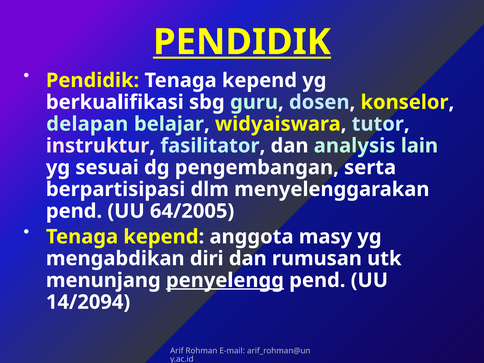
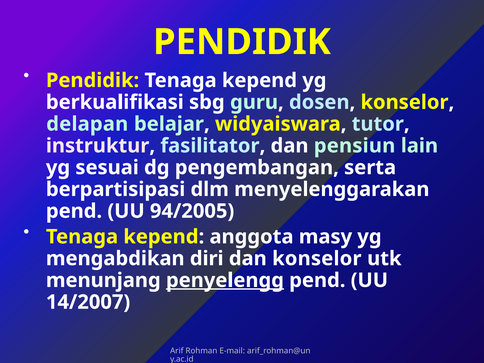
PENDIDIK underline: present -> none (242, 42)
analysis: analysis -> pensiun (355, 146)
64/2005: 64/2005 -> 94/2005 (192, 211)
dan rumusan: rumusan -> konselor (317, 259)
14/2094: 14/2094 -> 14/2007 (88, 302)
